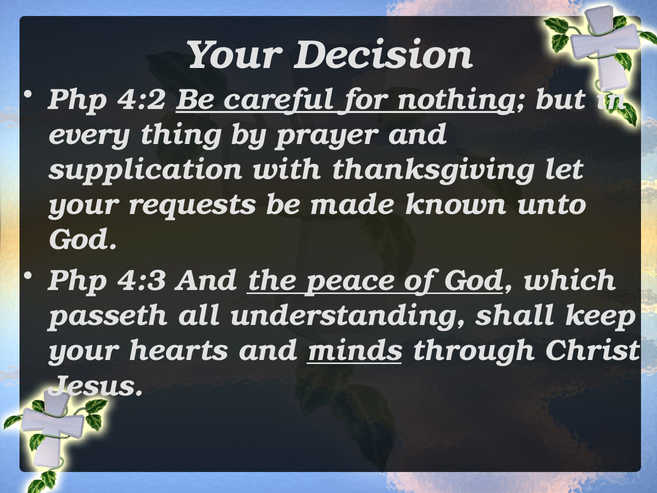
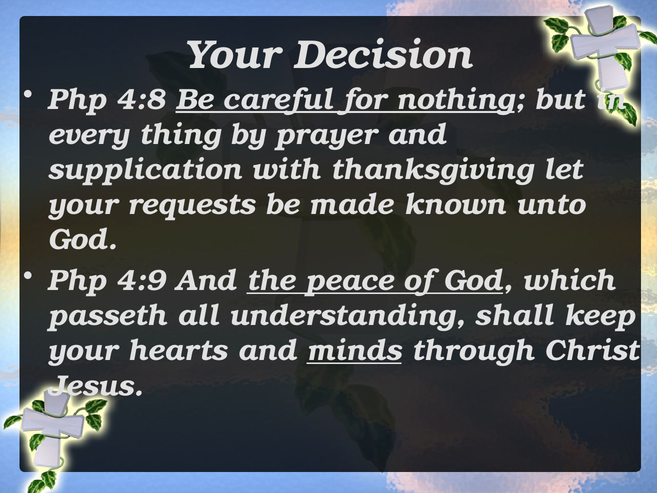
4:2: 4:2 -> 4:8 (141, 99)
4:3: 4:3 -> 4:9 (141, 281)
